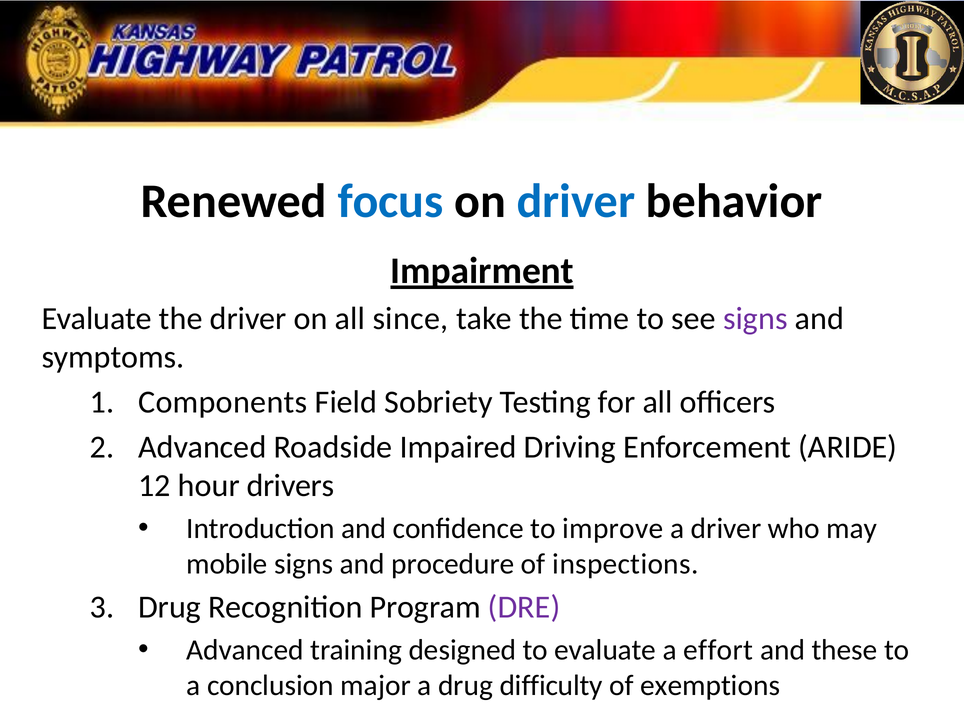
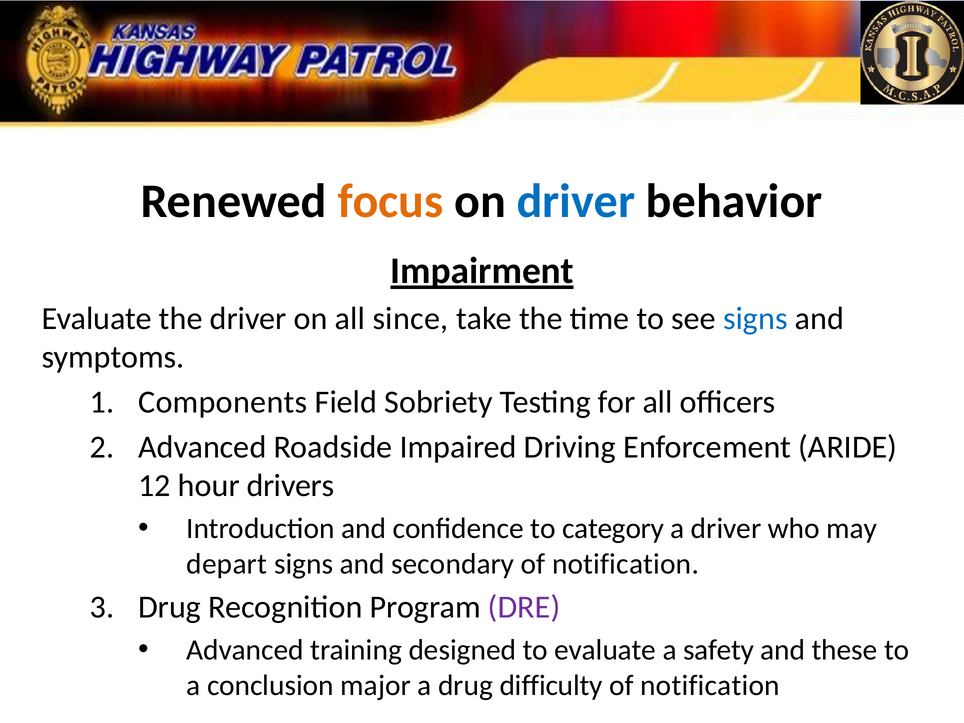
focus colour: blue -> orange (390, 201)
signs colour: purple -> blue (755, 319)
improve: improve -> category (613, 528)
mobile: mobile -> depart (227, 564)
procedure: procedure -> secondary (453, 564)
inspections: inspections -> notification (626, 564)
effort: effort -> safety (719, 650)
exemptions: exemptions -> notification (710, 685)
